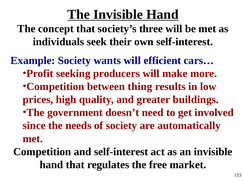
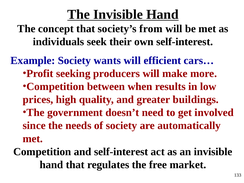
three: three -> from (151, 29)
thing: thing -> when (140, 87)
